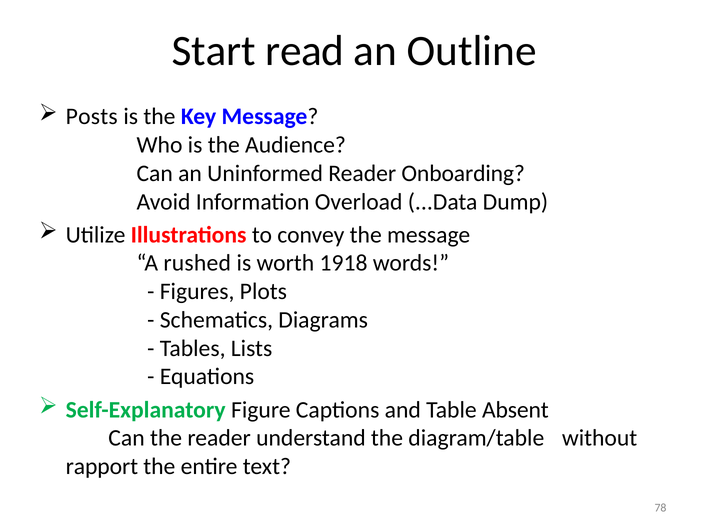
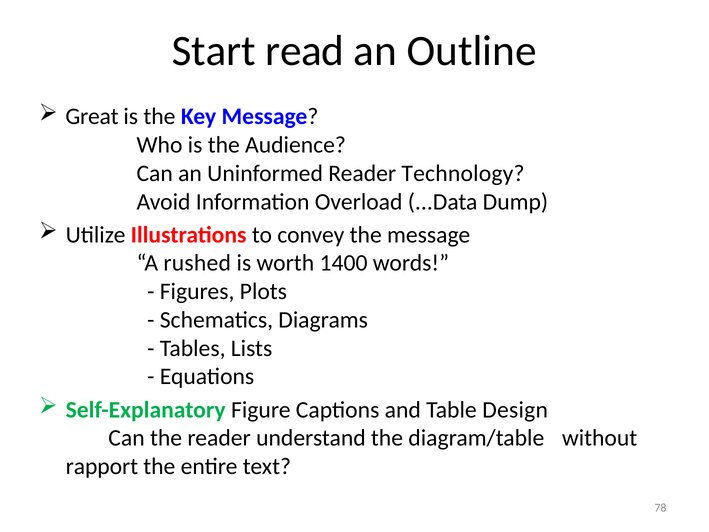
Posts: Posts -> Great (92, 117)
Onboarding: Onboarding -> Technology (463, 173)
1918: 1918 -> 1400 (344, 263)
Absent: Absent -> Design (515, 410)
